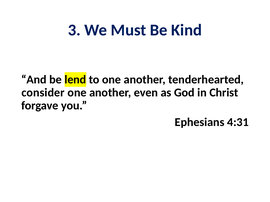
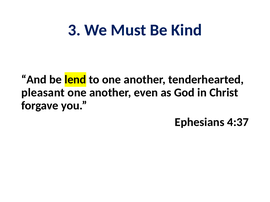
consider: consider -> pleasant (43, 93)
4:31: 4:31 -> 4:37 (238, 122)
